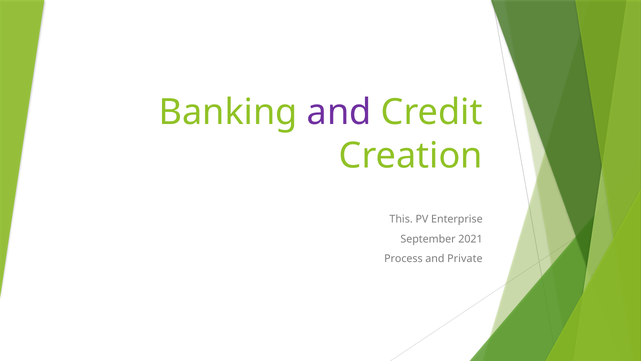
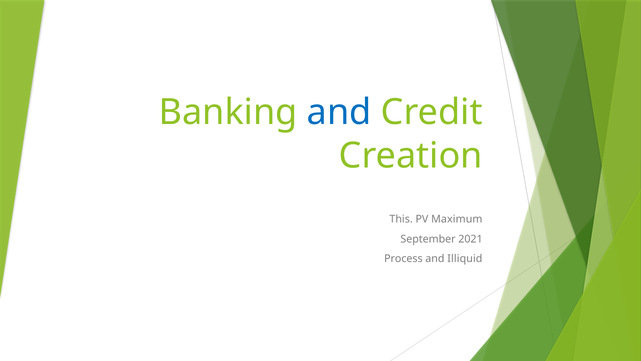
and colour: purple -> blue (339, 112)
Enterprise: Enterprise -> Maximum (457, 219)
Private: Private -> Illiquid (465, 258)
